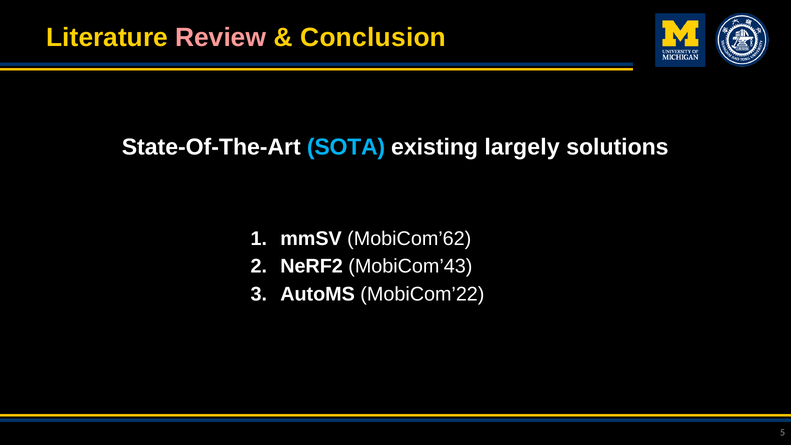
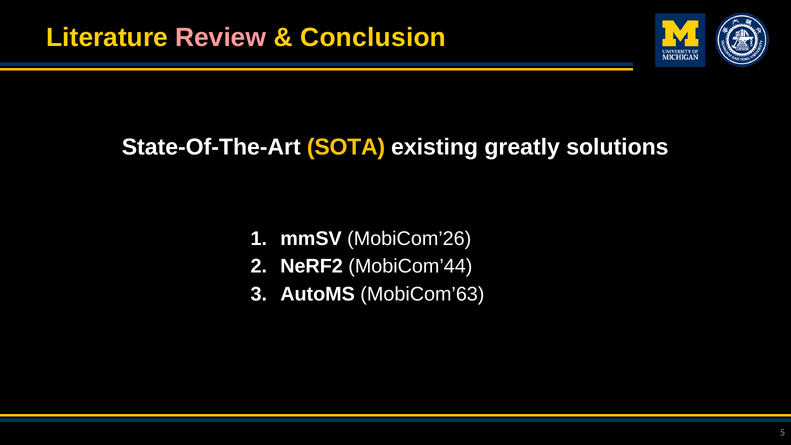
SOTA colour: light blue -> yellow (346, 147)
largely: largely -> greatly (522, 147)
MobiCom’62: MobiCom’62 -> MobiCom’26 (409, 239)
MobiCom’43: MobiCom’43 -> MobiCom’44 (410, 266)
MobiCom’22: MobiCom’22 -> MobiCom’63 (422, 294)
